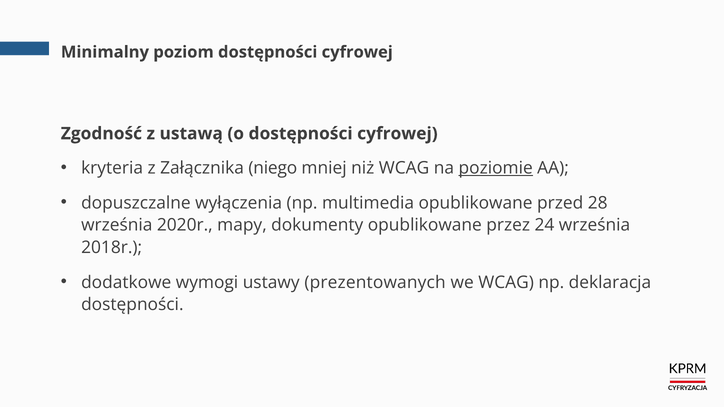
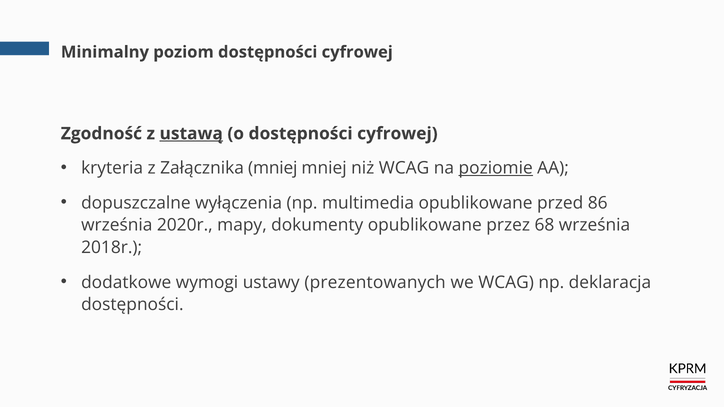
ustawą underline: none -> present (191, 134)
Załącznika niego: niego -> mniej (273, 168)
28: 28 -> 86 (598, 203)
24: 24 -> 68 (544, 225)
